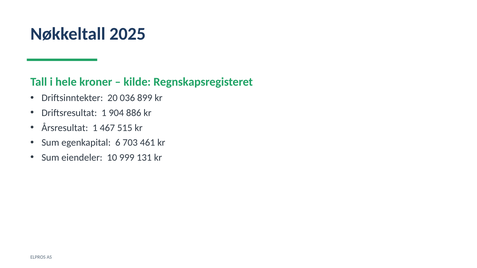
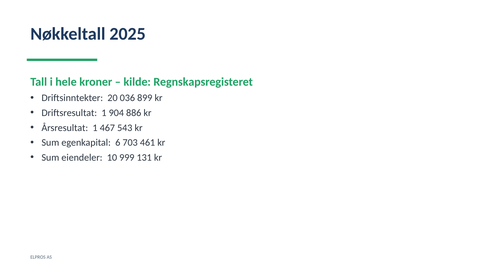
515: 515 -> 543 (125, 128)
